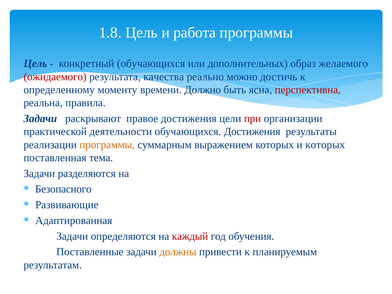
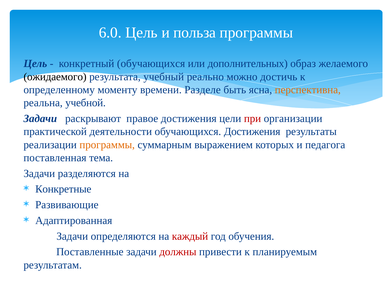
1.8: 1.8 -> 6.0 (110, 33)
работа: работа -> польза (195, 33)
ожидаемого colour: red -> black (55, 77)
качества: качества -> учебный (164, 77)
Должно: Должно -> Разделе (203, 90)
перспективна colour: red -> orange (308, 90)
правила: правила -> учебной (86, 103)
и которых: которых -> педагога (325, 145)
Безопасного: Безопасного -> Конкретные (63, 189)
должны colour: orange -> red (178, 252)
